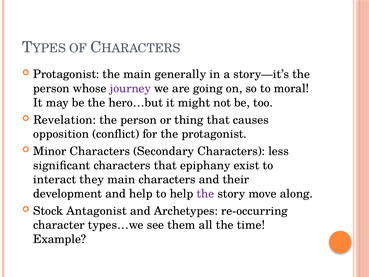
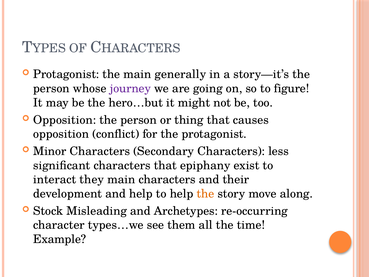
moral: moral -> figure (292, 88)
Revelation: Revelation -> Opposition (65, 120)
the colour: purple -> orange (205, 194)
Antagonist: Antagonist -> Misleading (97, 211)
